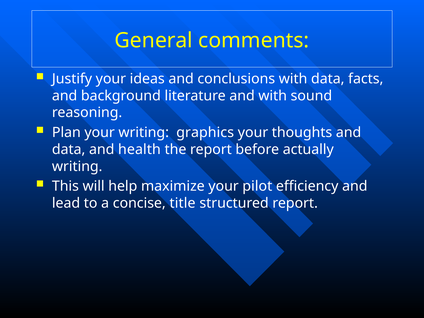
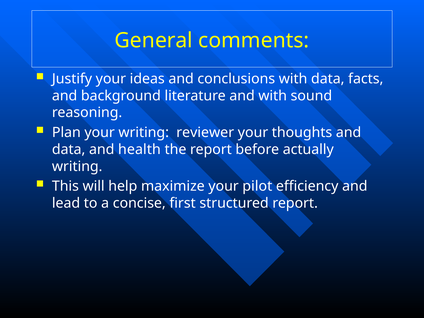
graphics: graphics -> reviewer (205, 132)
title: title -> first (183, 203)
